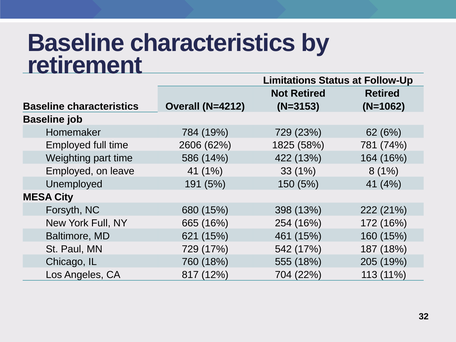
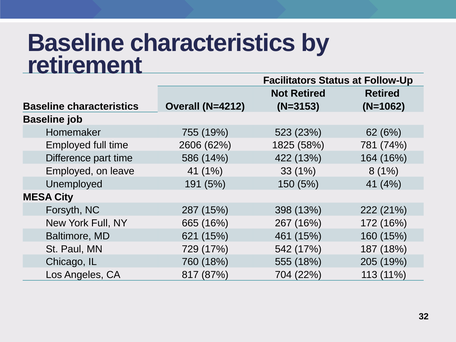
Limitations: Limitations -> Facilitators (290, 81)
784: 784 -> 755 (190, 132)
19% 729: 729 -> 523 (283, 132)
Weighting: Weighting -> Difference (68, 158)
680: 680 -> 287 (190, 210)
254: 254 -> 267 (283, 223)
12%: 12% -> 87% (215, 275)
